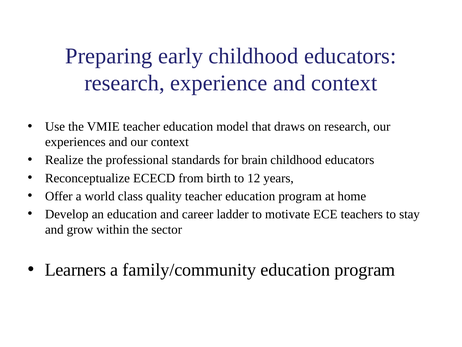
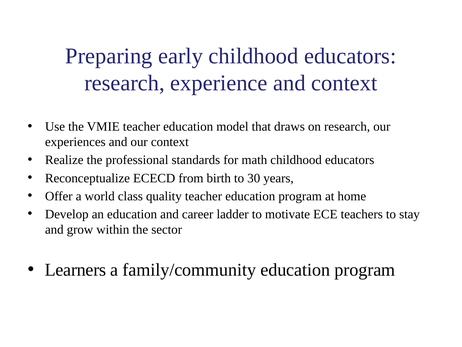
brain: brain -> math (254, 160)
12: 12 -> 30 (254, 178)
